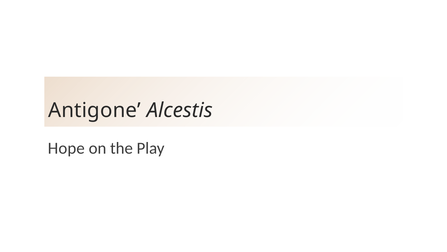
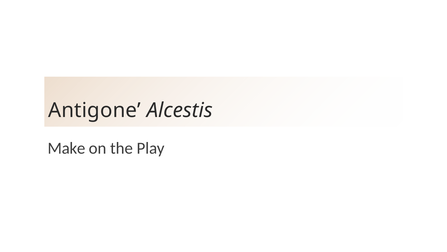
Hope: Hope -> Make (66, 148)
